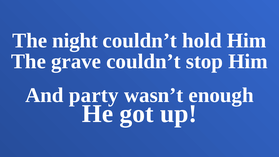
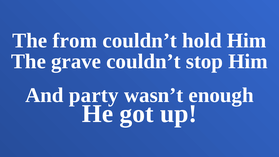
night: night -> from (75, 40)
